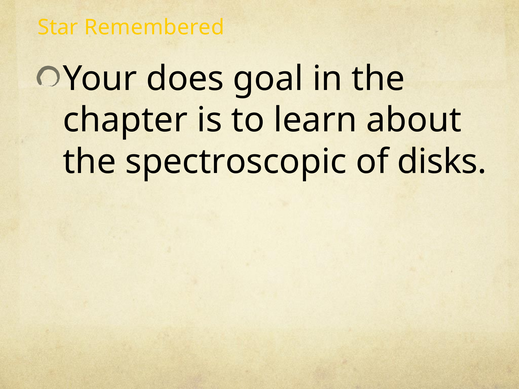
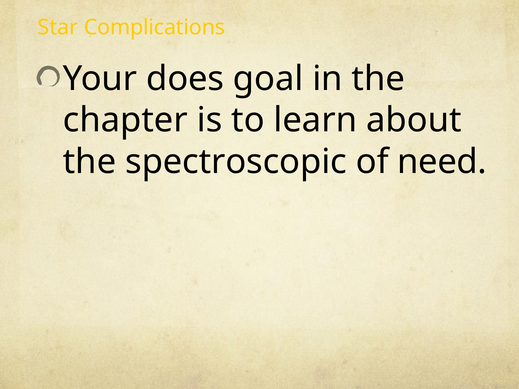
Remembered: Remembered -> Complications (155, 27)
disks: disks -> need (442, 162)
